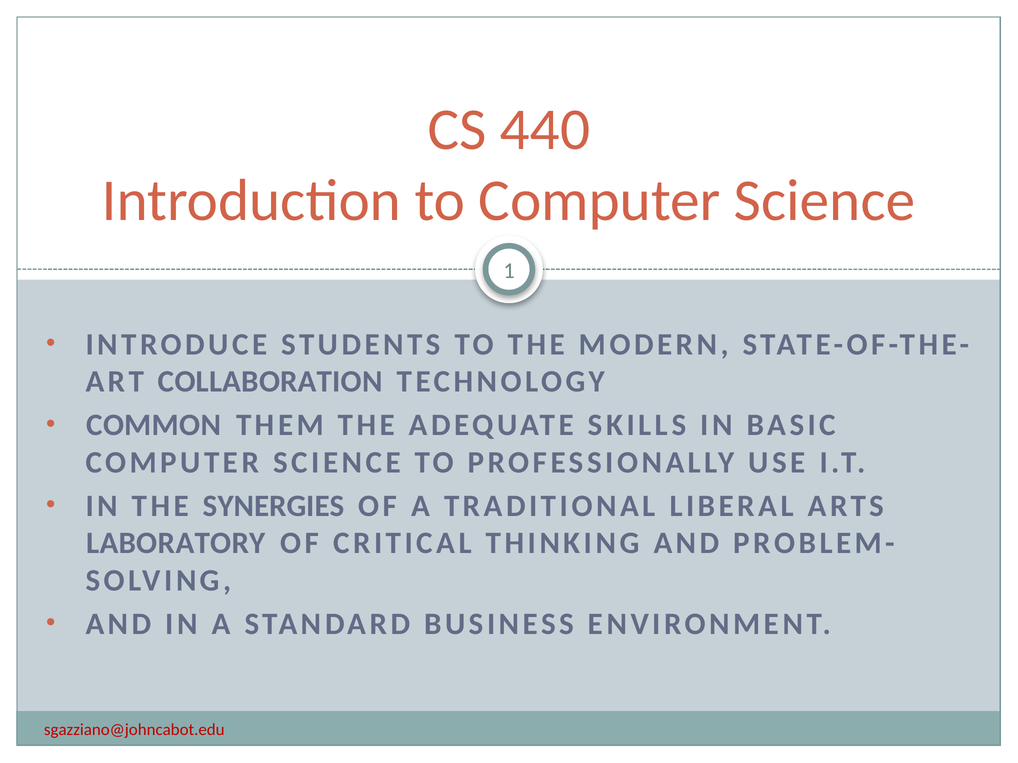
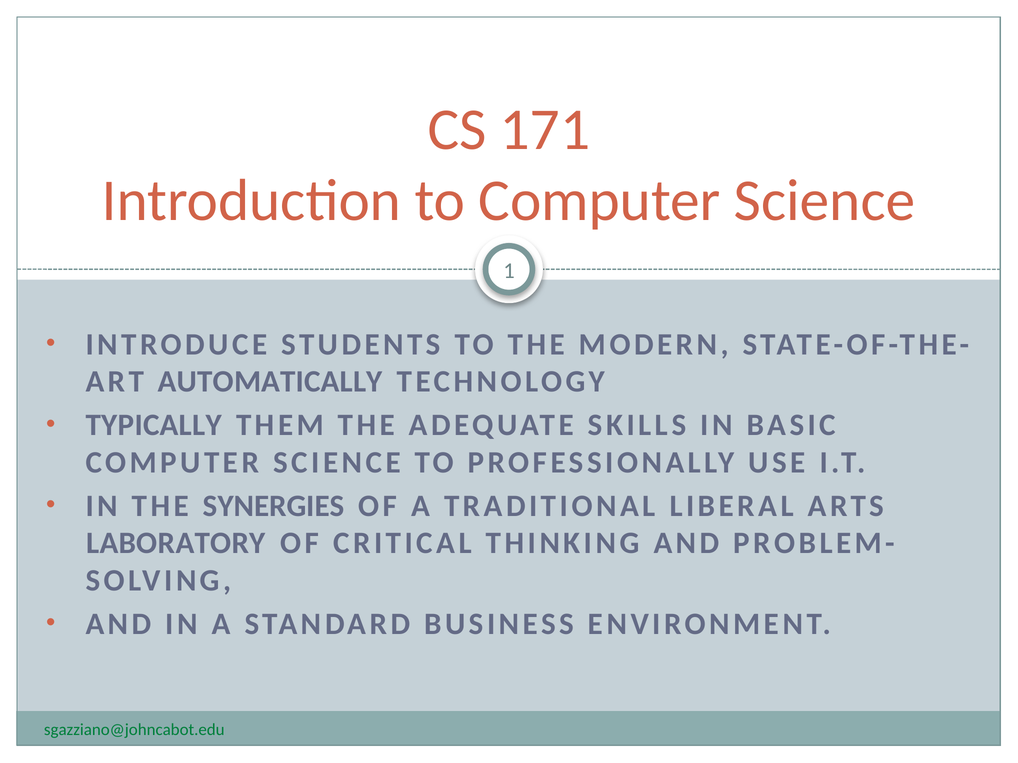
440: 440 -> 171 (545, 130)
COLLABORATION: COLLABORATION -> AUTOMATICALLY (270, 382)
COMMON: COMMON -> TYPICALLY (154, 425)
sgazziano@johncabot.edu colour: red -> green (134, 730)
